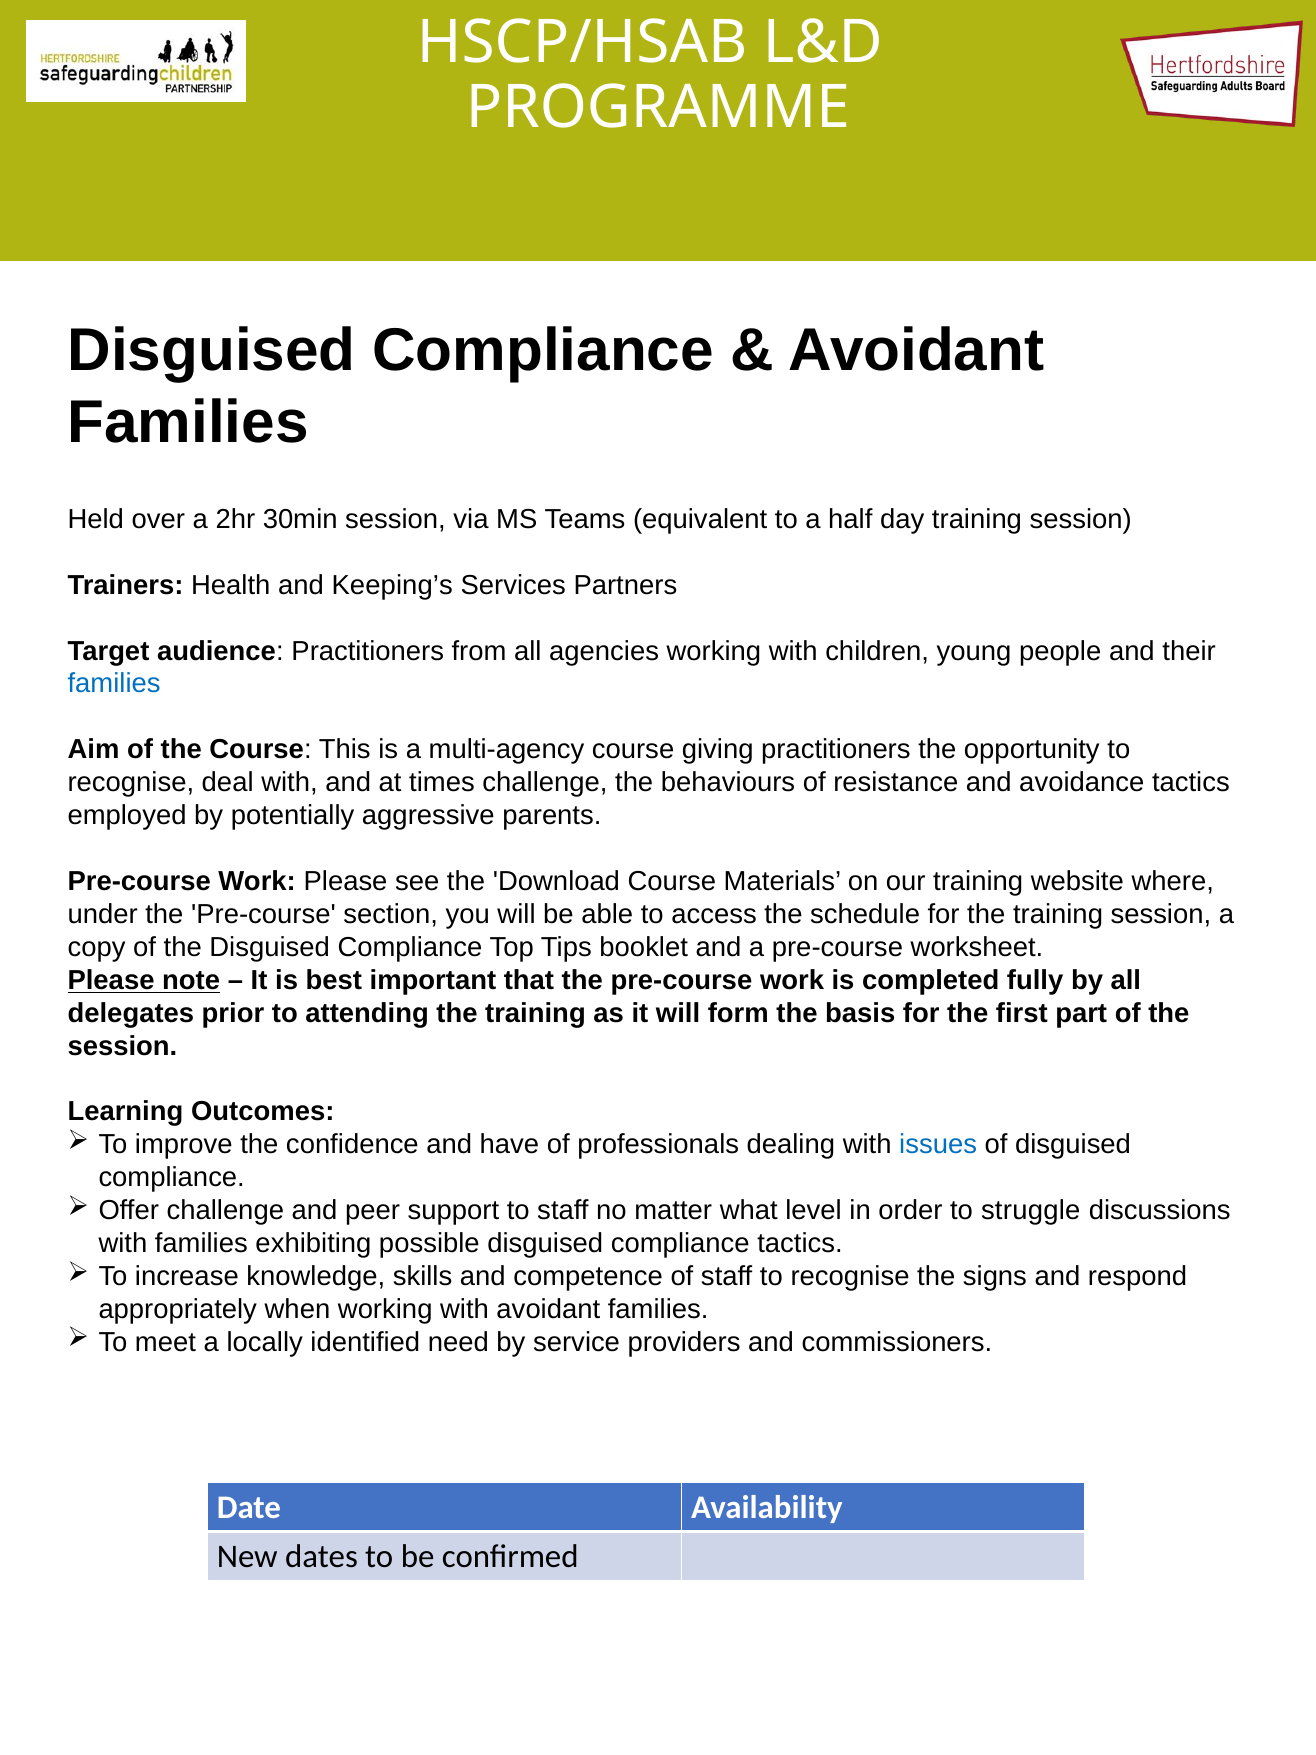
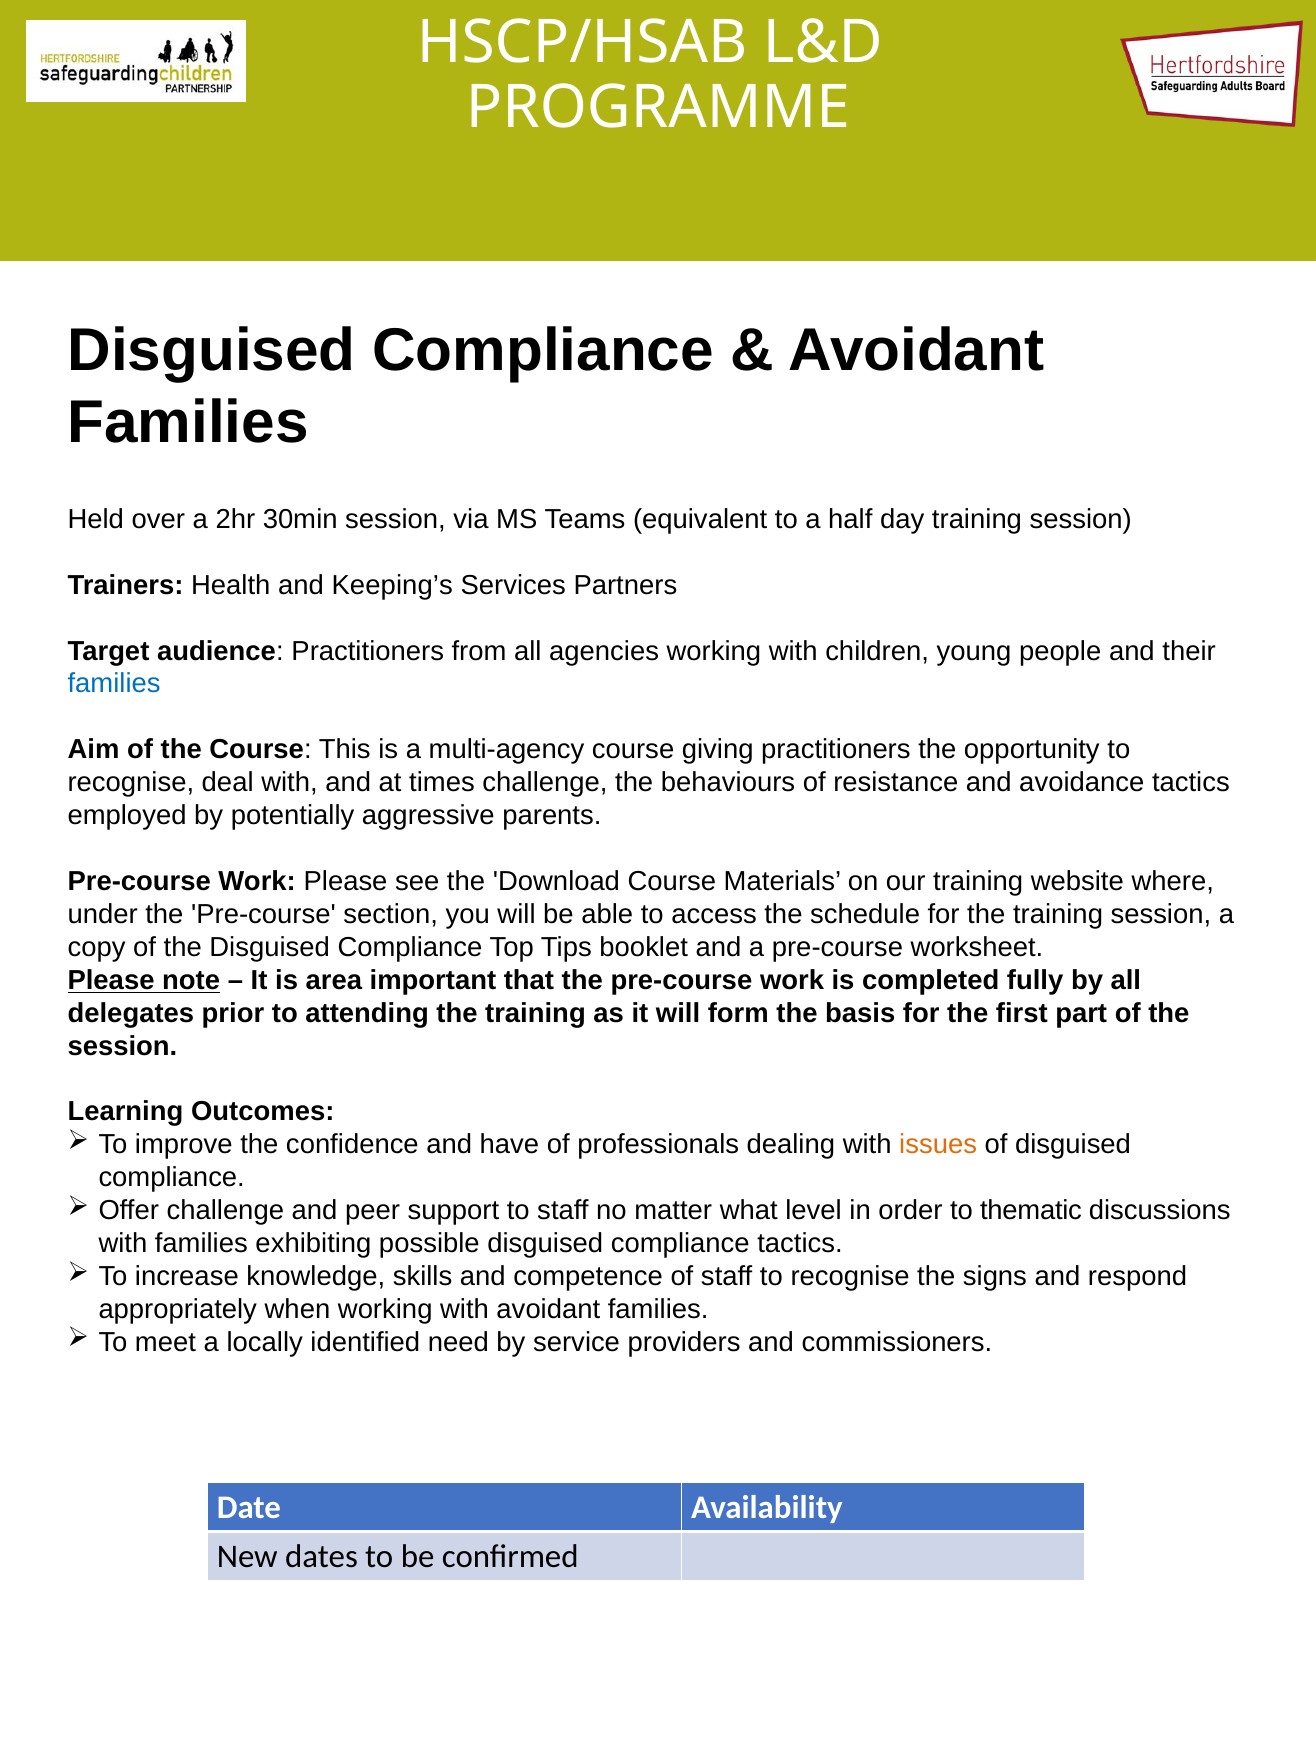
best: best -> area (334, 980)
issues colour: blue -> orange (938, 1145)
struggle: struggle -> thematic (1031, 1210)
